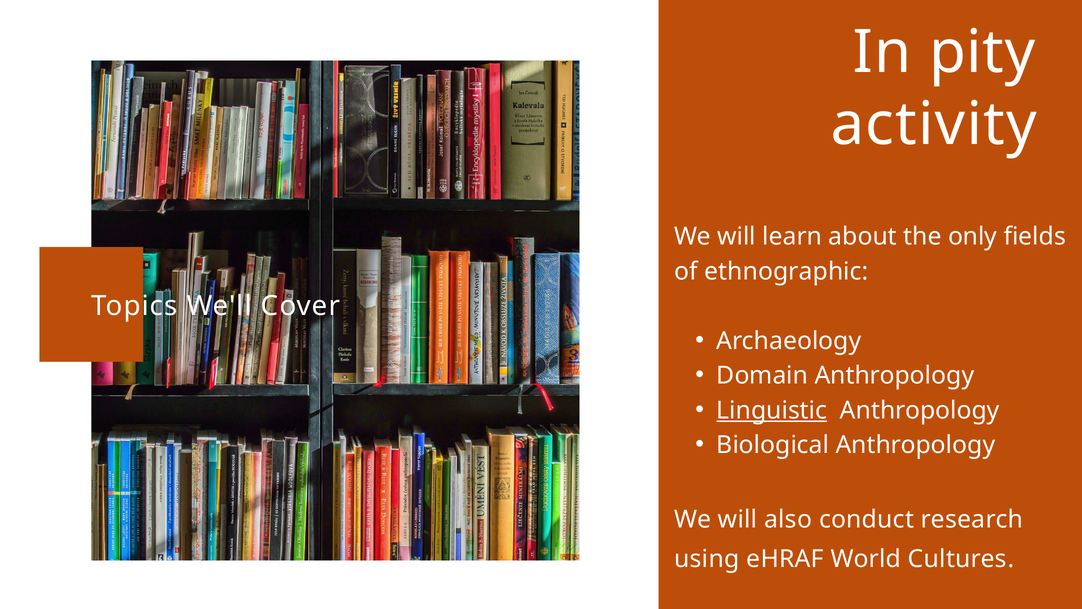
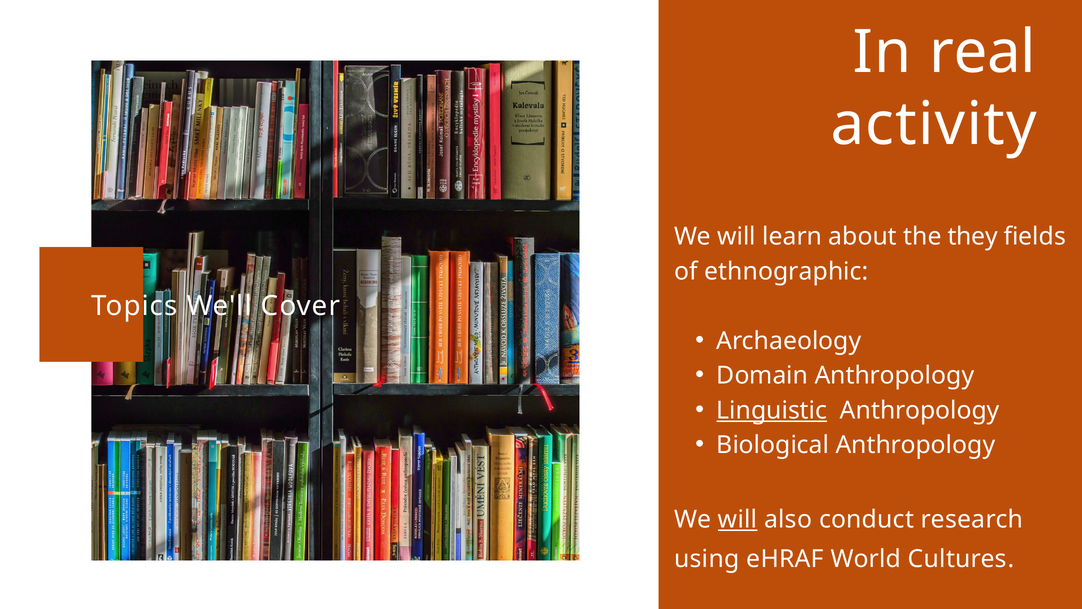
pity: pity -> real (983, 52)
only: only -> they (973, 237)
will underline: none -> present (738, 519)
